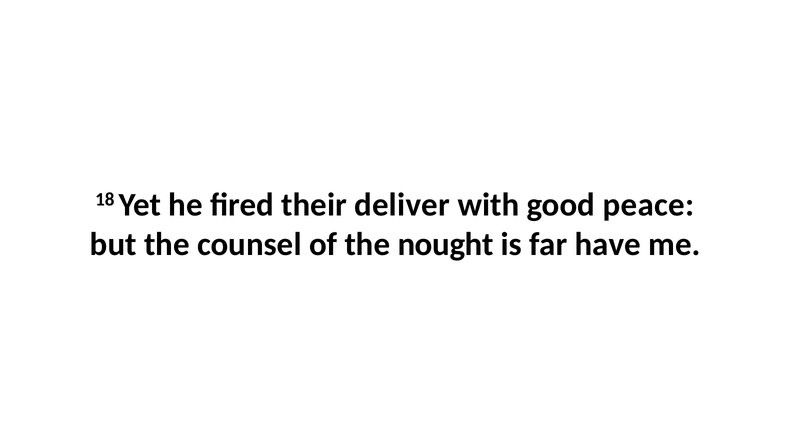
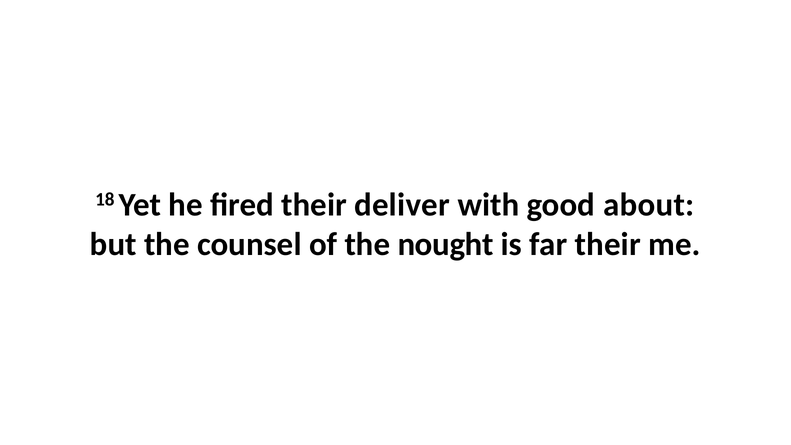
peace: peace -> about (649, 205)
far have: have -> their (608, 245)
